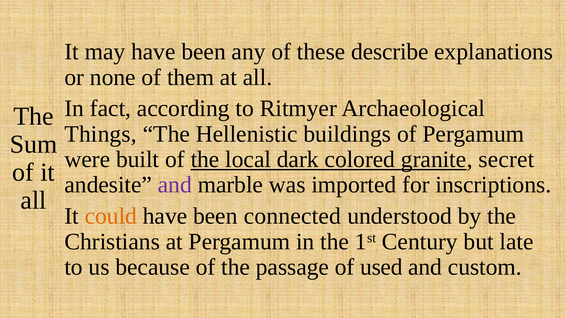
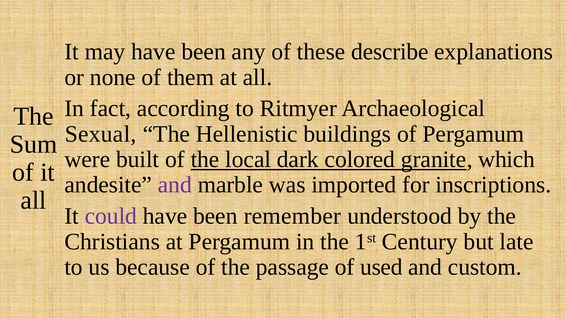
Things: Things -> Sexual (101, 134)
secret: secret -> which (507, 160)
could colour: orange -> purple (111, 216)
connected: connected -> remember (292, 216)
